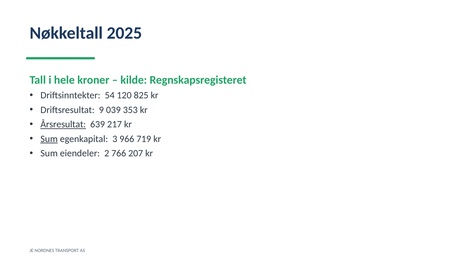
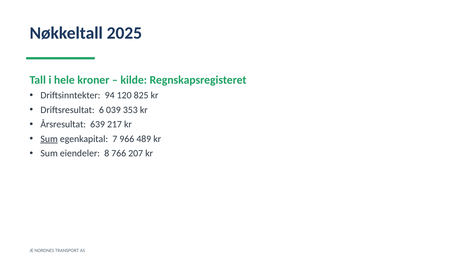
54: 54 -> 94 (110, 96)
9: 9 -> 6 (101, 110)
Årsresultat underline: present -> none (63, 125)
3: 3 -> 7 (115, 139)
719: 719 -> 489 (144, 139)
2: 2 -> 8 (107, 154)
